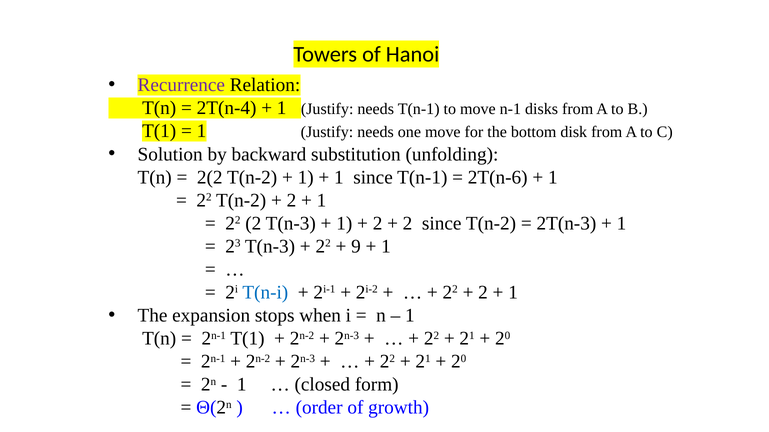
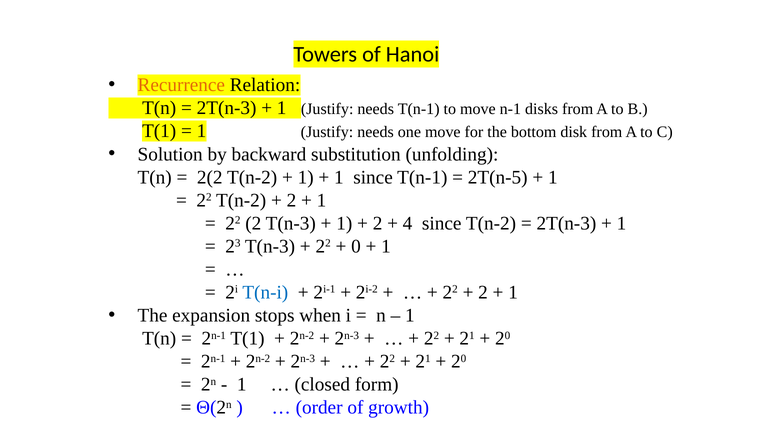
Recurrence colour: purple -> orange (181, 85)
2T(n-4: 2T(n-4 -> 2T(n-3 (227, 108)
2T(n-6: 2T(n-6 -> 2T(n-5 (498, 177)
2: 2 -> 4 (408, 224)
9: 9 -> 0 (356, 247)
